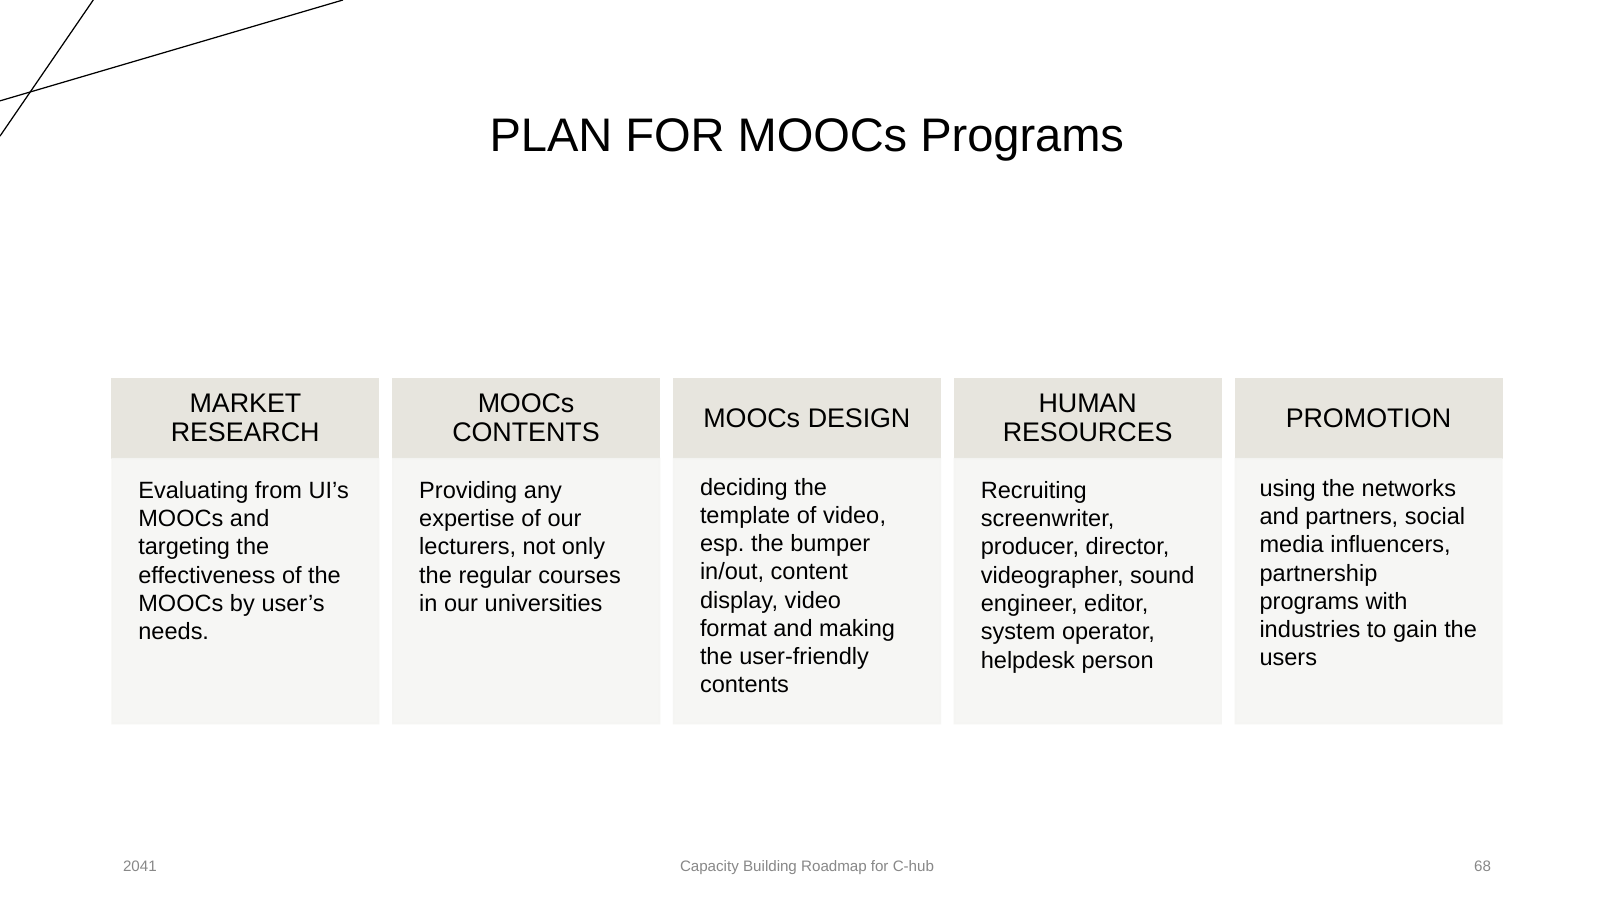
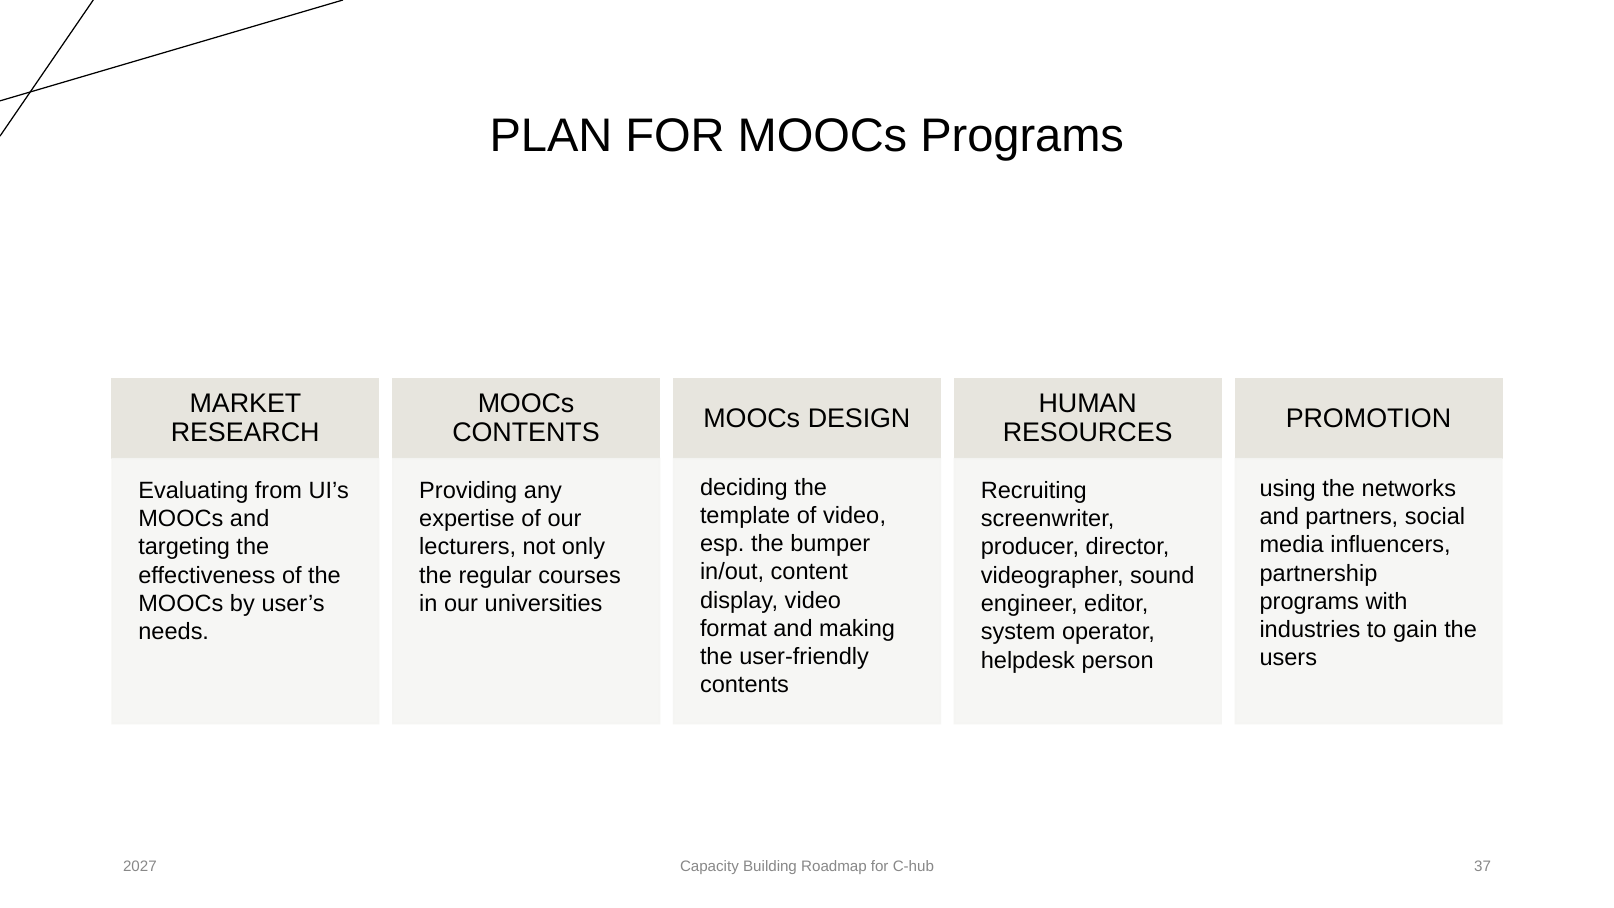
2041: 2041 -> 2027 (140, 867)
68: 68 -> 37 (1483, 867)
